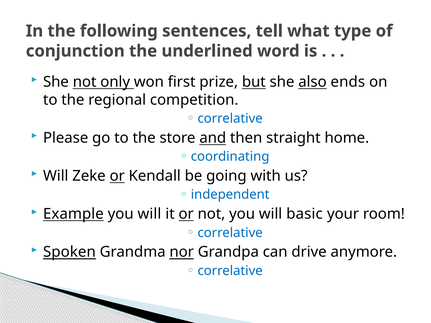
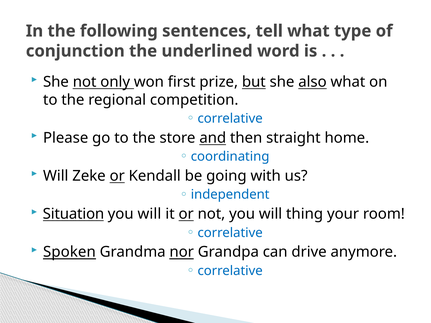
also ends: ends -> what (348, 82)
Example: Example -> Situation (73, 214)
basic: basic -> thing (305, 214)
